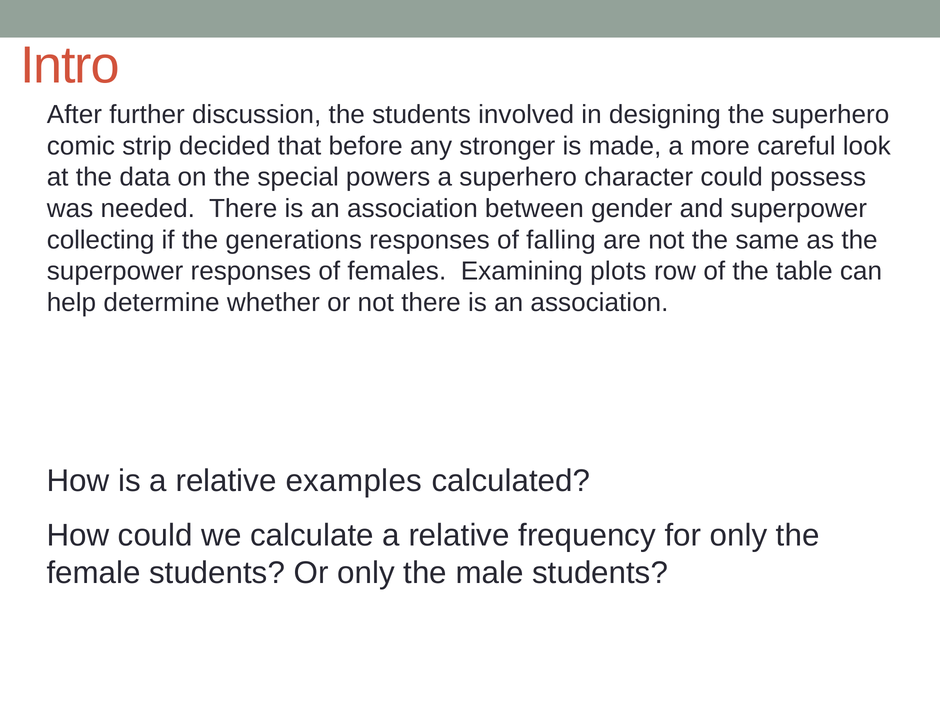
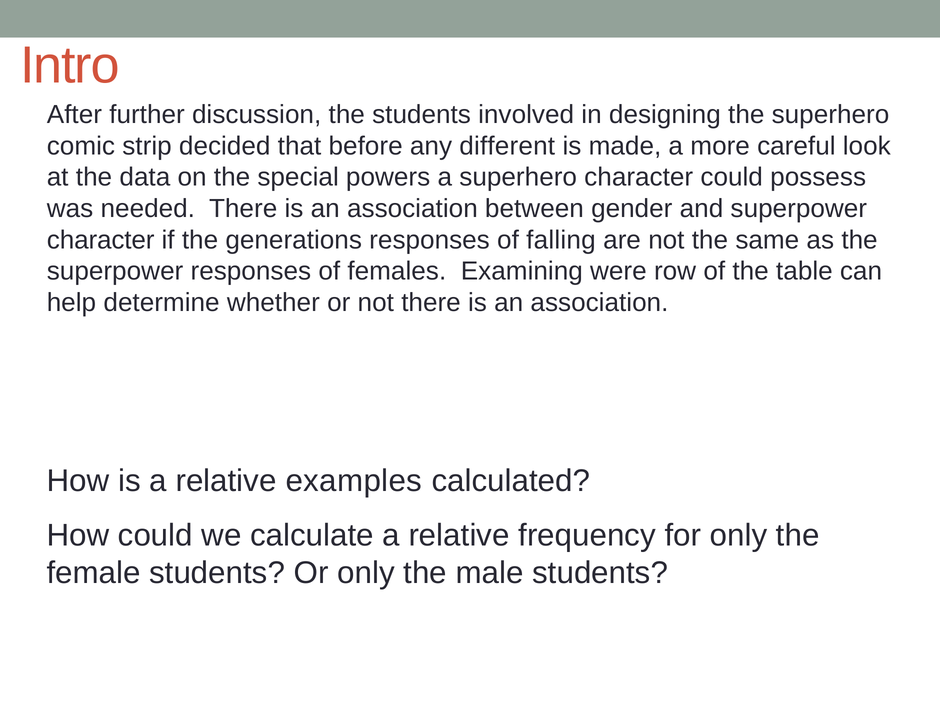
stronger: stronger -> different (507, 146)
collecting: collecting -> character (101, 240)
plots: plots -> were (618, 271)
